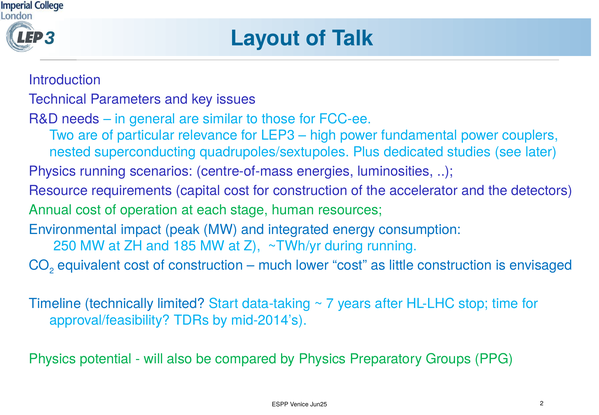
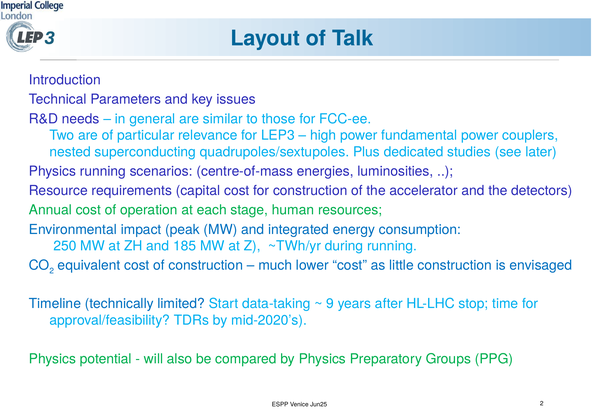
7: 7 -> 9 (330, 303)
mid-2014’s: mid-2014’s -> mid-2020’s (269, 320)
